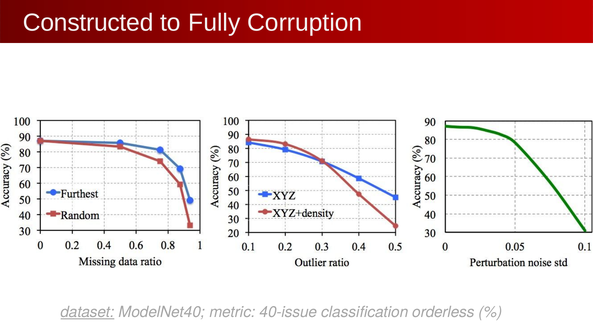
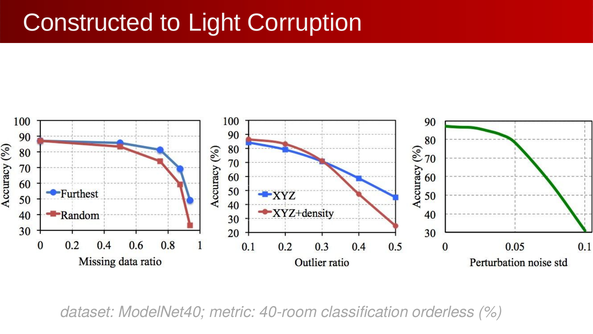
Fully: Fully -> Light (214, 23)
dataset underline: present -> none (87, 312)
40-issue: 40-issue -> 40-room (288, 312)
